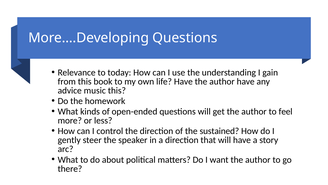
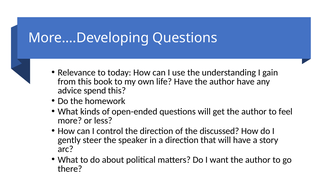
music: music -> spend (95, 90)
sustained: sustained -> discussed (219, 131)
